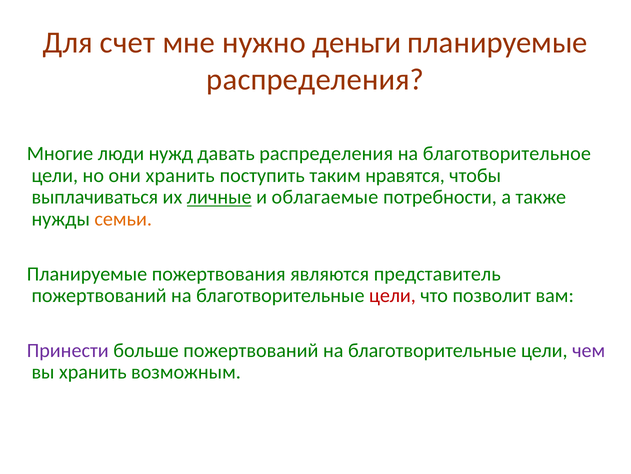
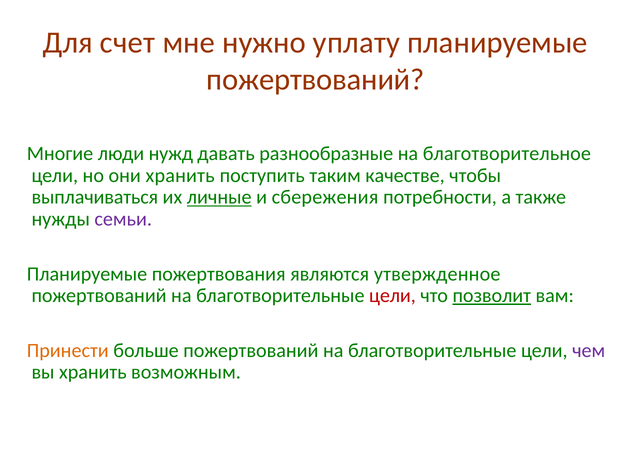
деньги: деньги -> уплату (357, 43)
распределения: распределения -> пожертвований (315, 79)
давать распределения: распределения -> разнообразные (326, 153)
нравятся: нравятся -> качестве (405, 175)
облагаемые: облагаемые -> сбережения (325, 197)
семьи colour: orange -> purple (123, 219)
представитель: представитель -> утвержденное (437, 273)
позволит underline: none -> present (492, 295)
Принести colour: purple -> orange (68, 350)
